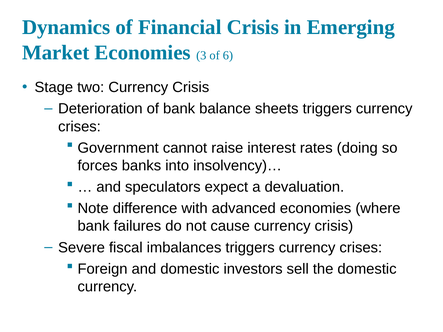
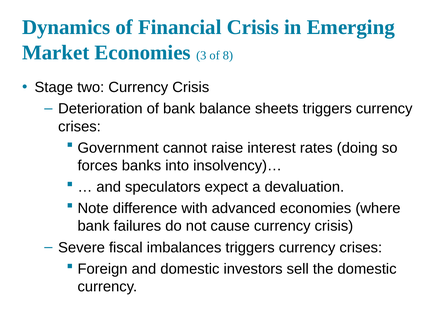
6: 6 -> 8 (228, 55)
